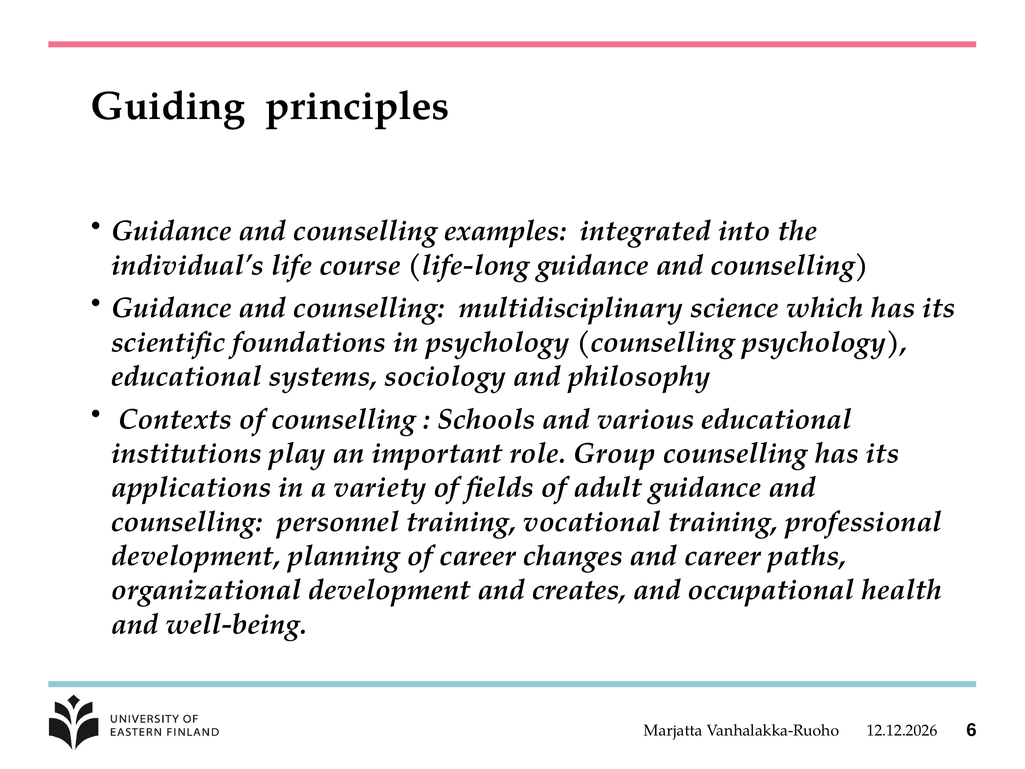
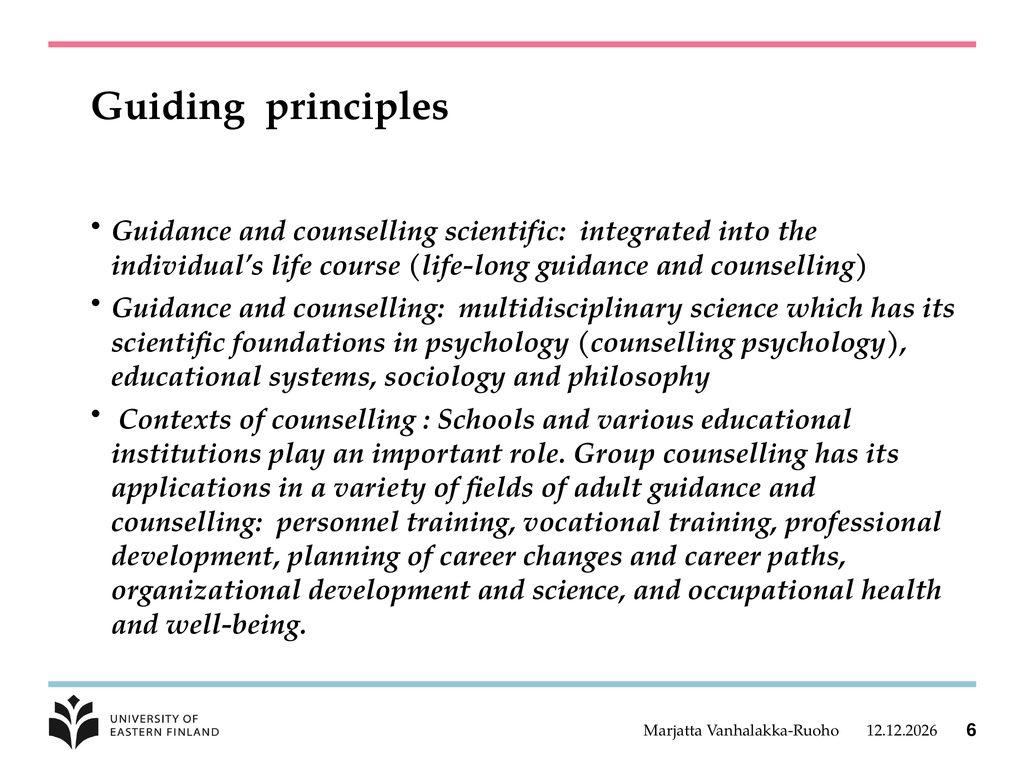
counselling examples: examples -> scientific (505, 231)
and creates: creates -> science (579, 590)
